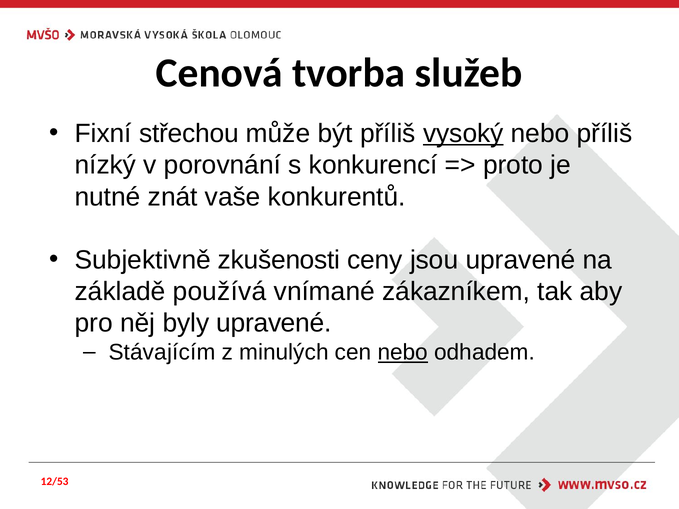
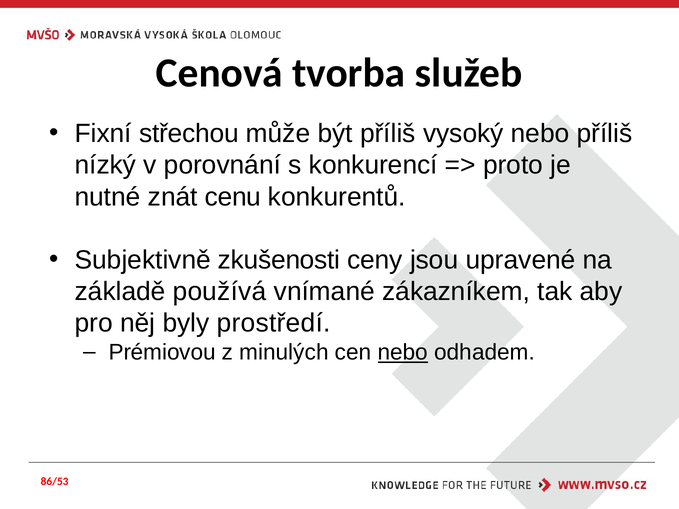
vysoký underline: present -> none (463, 134)
vaše: vaše -> cenu (233, 197)
byly upravené: upravené -> prostředí (274, 323)
Stávajícím: Stávajícím -> Prémiovou (162, 353)
12/53: 12/53 -> 86/53 (55, 482)
